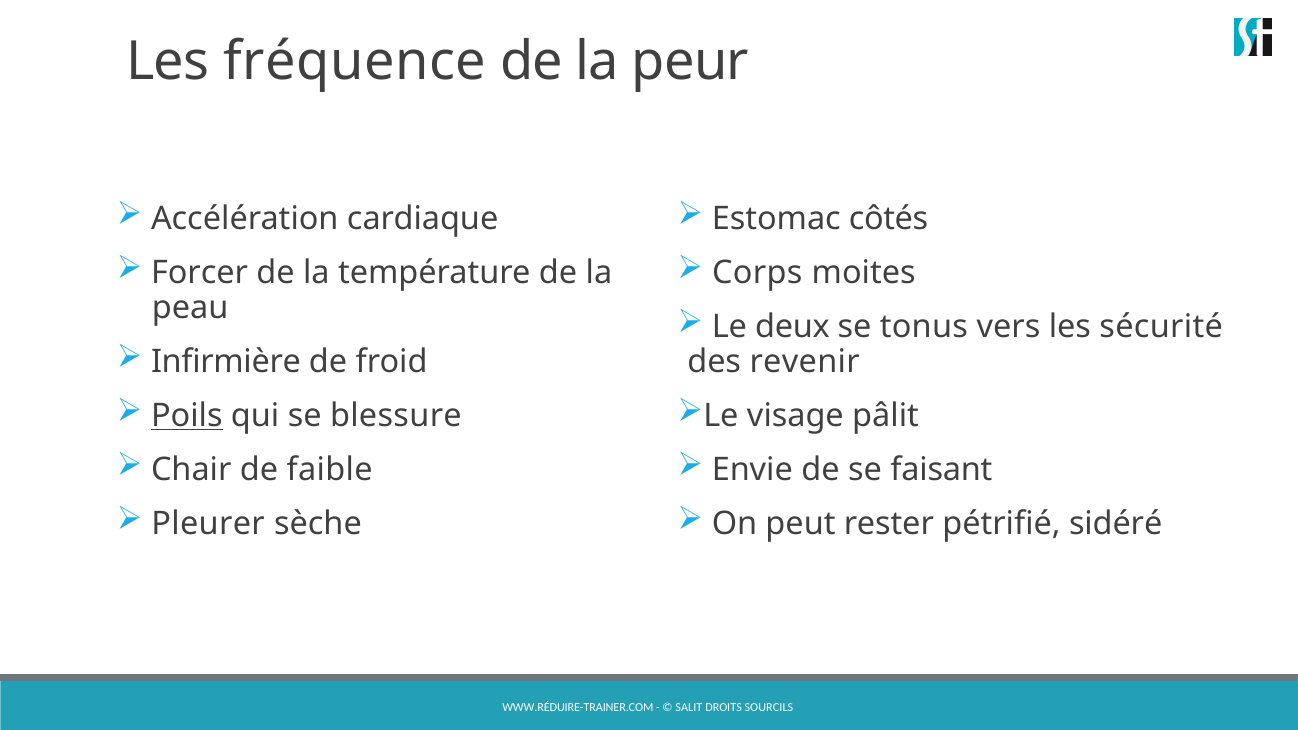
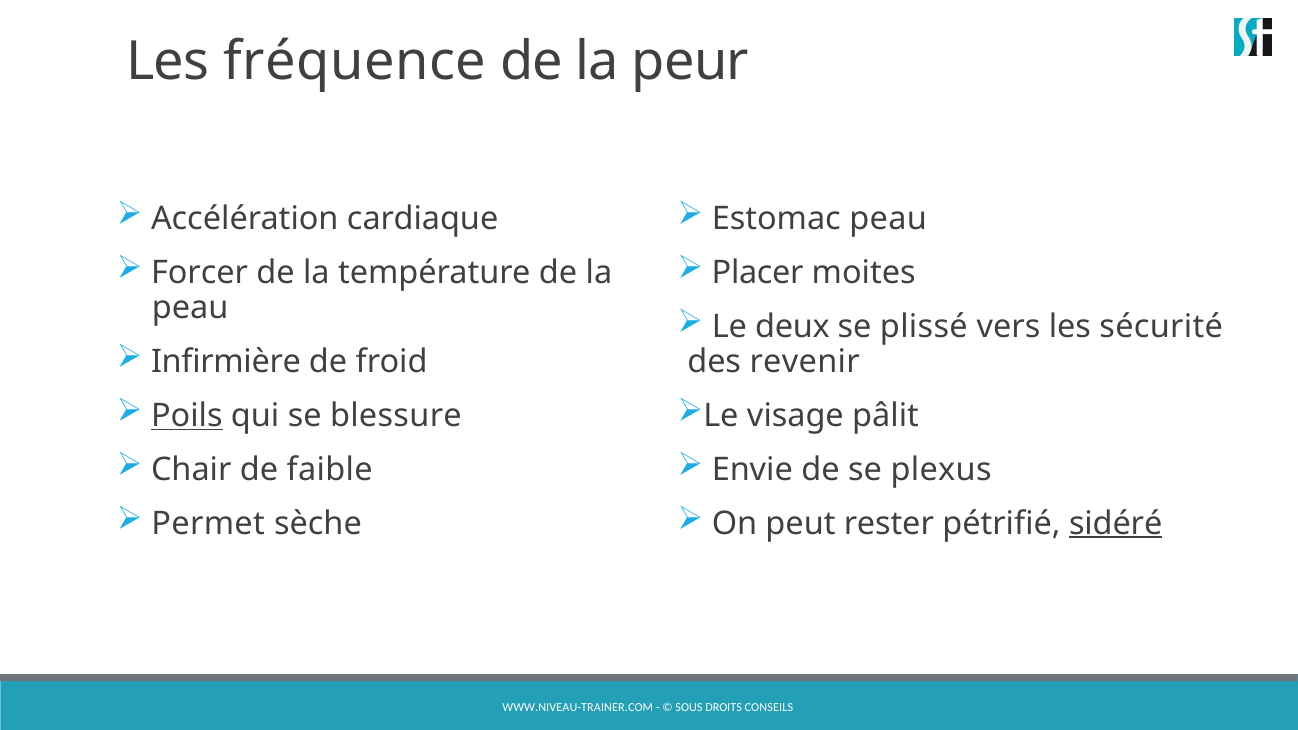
Estomac côtés: côtés -> peau (888, 219)
Corps: Corps -> Placer (758, 273)
tonus: tonus -> plissé (924, 327)
faisant: faisant -> plexus (941, 470)
Pleurer: Pleurer -> Permet (208, 524)
sidéré underline: none -> present (1116, 524)
WWW.RÉDUIRE-TRAINER.COM: WWW.RÉDUIRE-TRAINER.COM -> WWW.NIVEAU-TRAINER.COM (578, 708)
SALIT: SALIT -> SOUS (689, 708)
SOURCILS: SOURCILS -> CONSEILS (769, 708)
